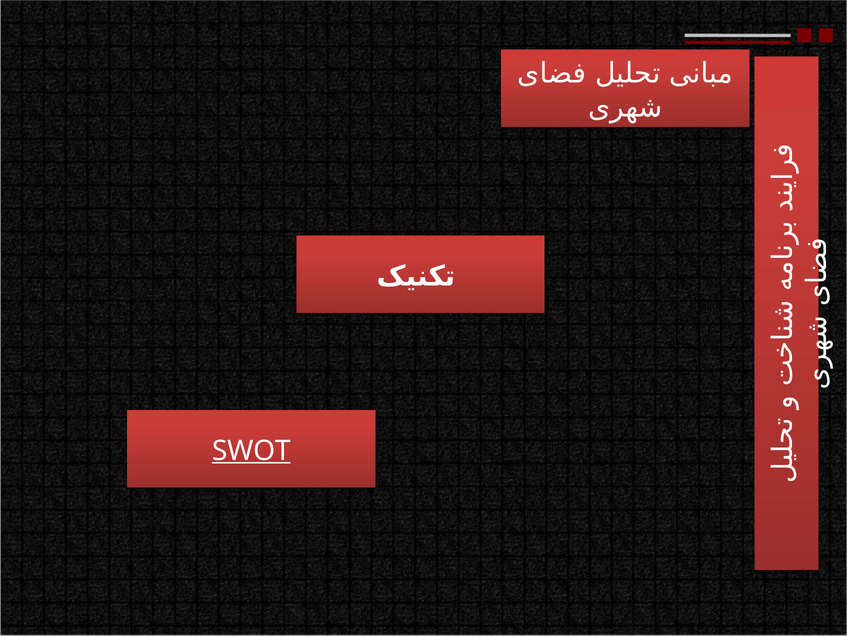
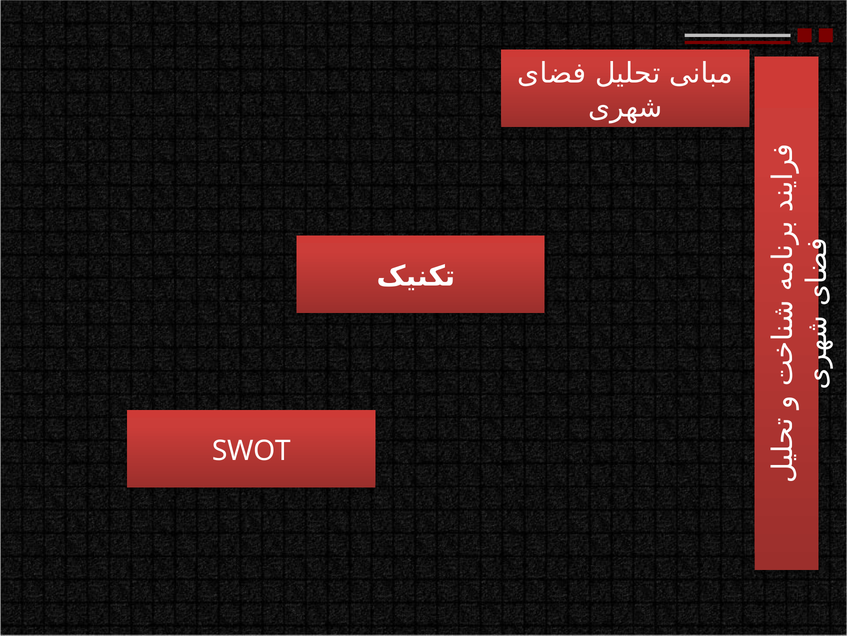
SWOT underline: present -> none (251, 450)
